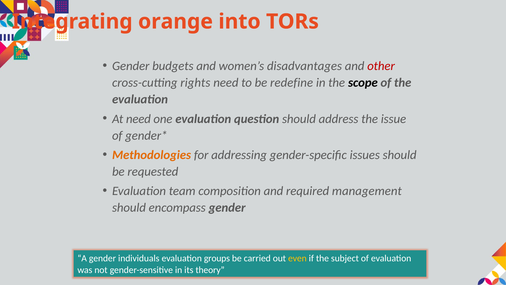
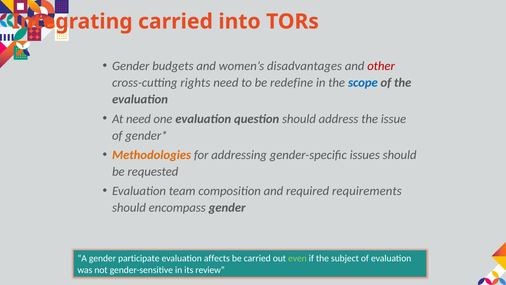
Integrating orange: orange -> carried (175, 22)
scope colour: black -> blue (363, 83)
management: management -> requirements (367, 191)
individuals: individuals -> participate (139, 258)
groups: groups -> affects (217, 258)
even colour: yellow -> light green (297, 258)
theory: theory -> review (210, 270)
